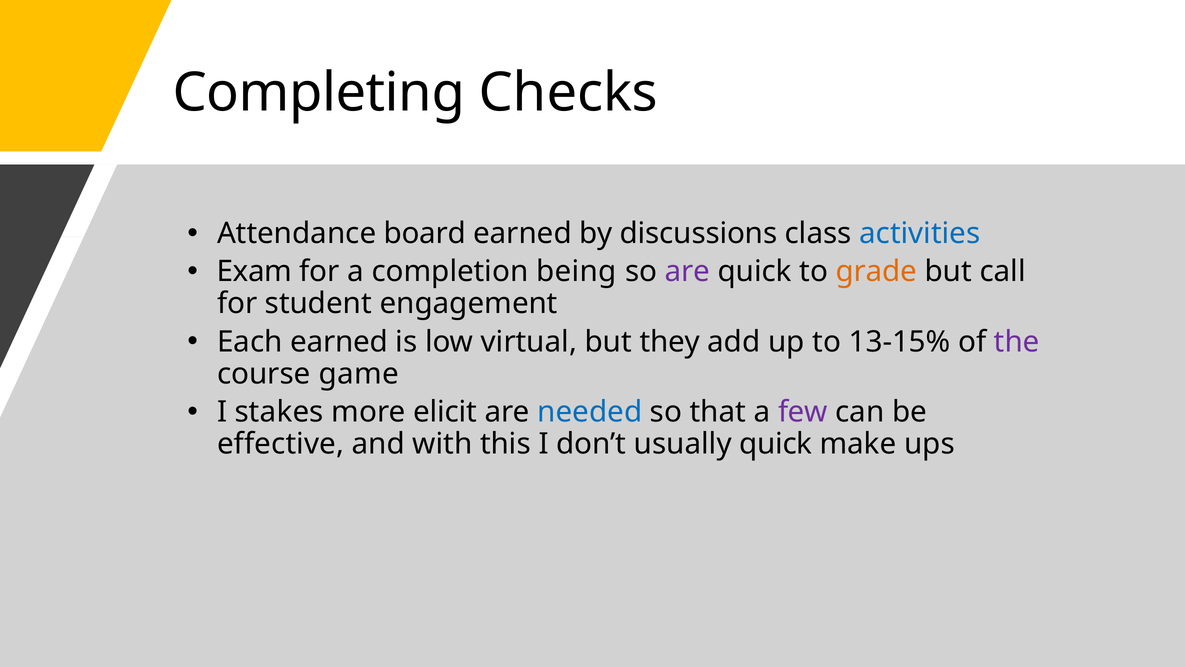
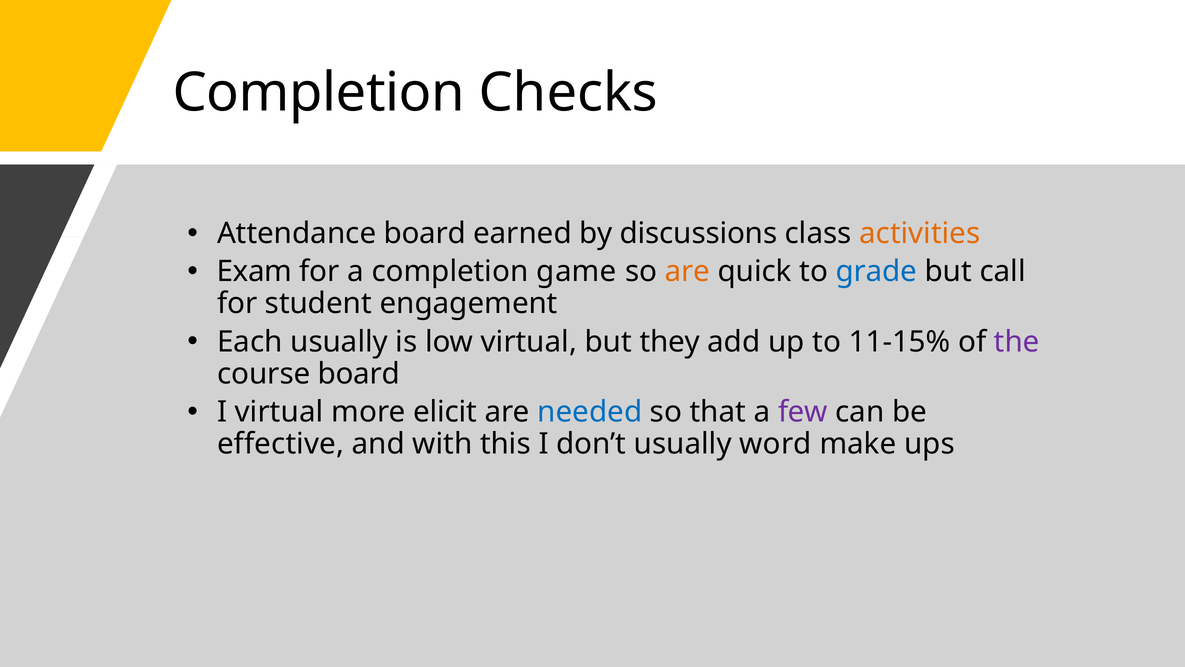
Completing: Completing -> Completion (319, 93)
activities colour: blue -> orange (920, 233)
being: being -> game (577, 271)
are colour: purple -> orange (687, 271)
grade colour: orange -> blue (876, 271)
Each earned: earned -> usually (339, 342)
13-15%: 13-15% -> 11-15% (900, 342)
course game: game -> board (359, 374)
I stakes: stakes -> virtual (279, 412)
usually quick: quick -> word (776, 444)
